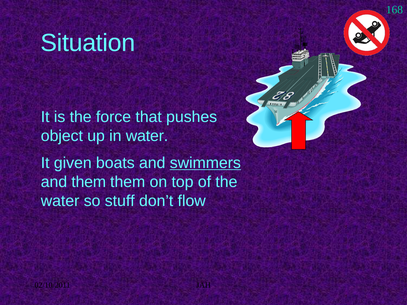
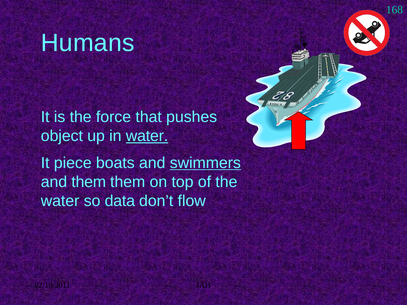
Situation: Situation -> Humans (88, 43)
water underline: none -> present (147, 136)
given: given -> piece (73, 163)
stuff: stuff -> data (120, 201)
